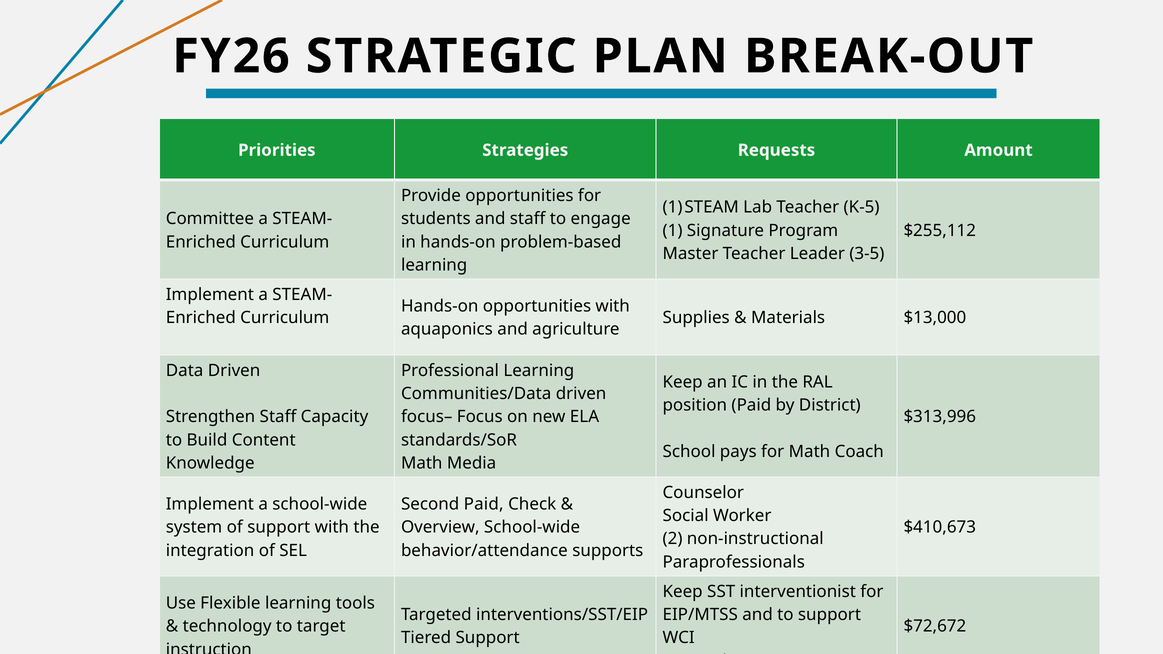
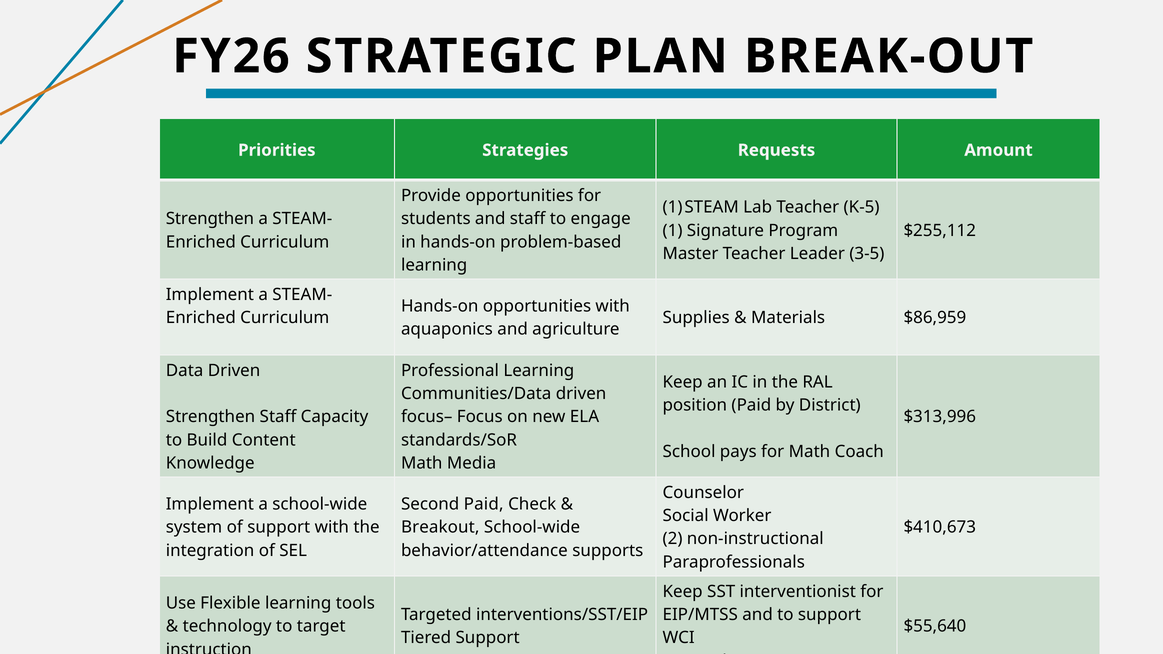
Committee: Committee -> Strengthen (210, 219)
$13,000: $13,000 -> $86,959 (935, 318)
Overview: Overview -> Breakout (440, 527)
$72,672: $72,672 -> $55,640 (935, 627)
